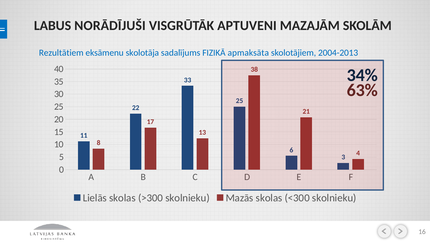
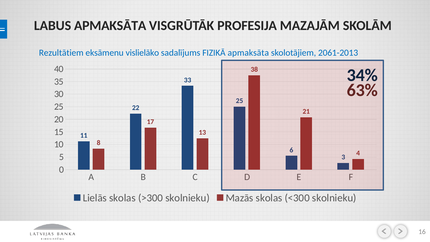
LABUS NORĀDĪJUŠI: NORĀDĪJUŠI -> APMAKSĀTA (110, 25)
APTUVENI: APTUVENI -> PROFESIJA (247, 25)
skolotāja: skolotāja -> vislielāko (142, 53)
2004-2013: 2004-2013 -> 2061-2013 (338, 53)
